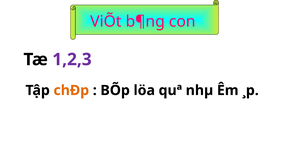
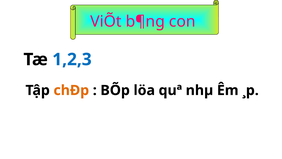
1,2,3 colour: purple -> blue (72, 59)
